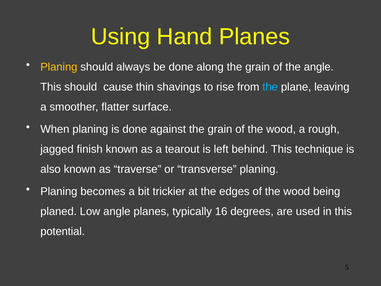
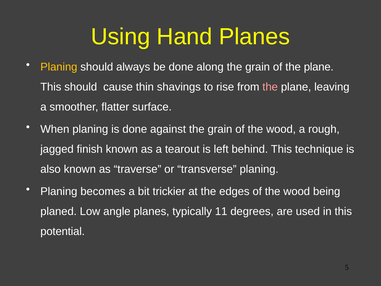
of the angle: angle -> plane (319, 67)
the colour: light blue -> pink (270, 87)
16: 16 -> 11 (221, 211)
